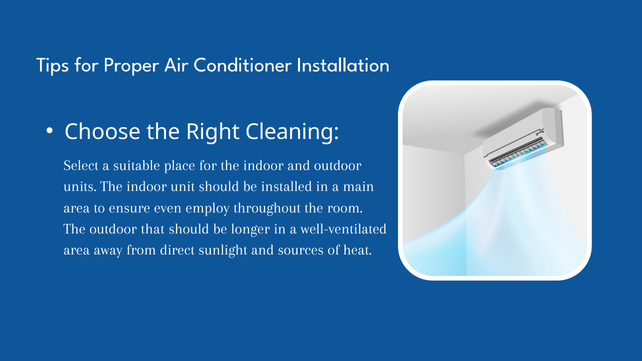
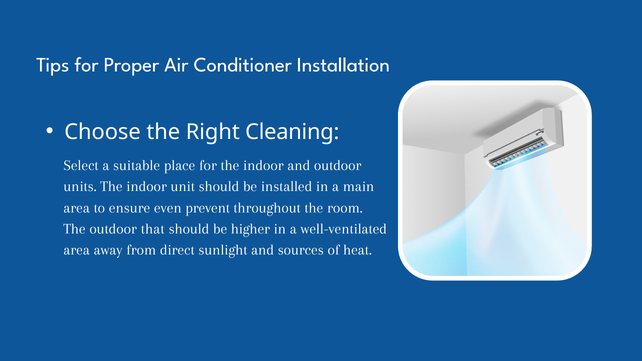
employ: employ -> prevent (208, 208)
longer: longer -> higher (250, 229)
